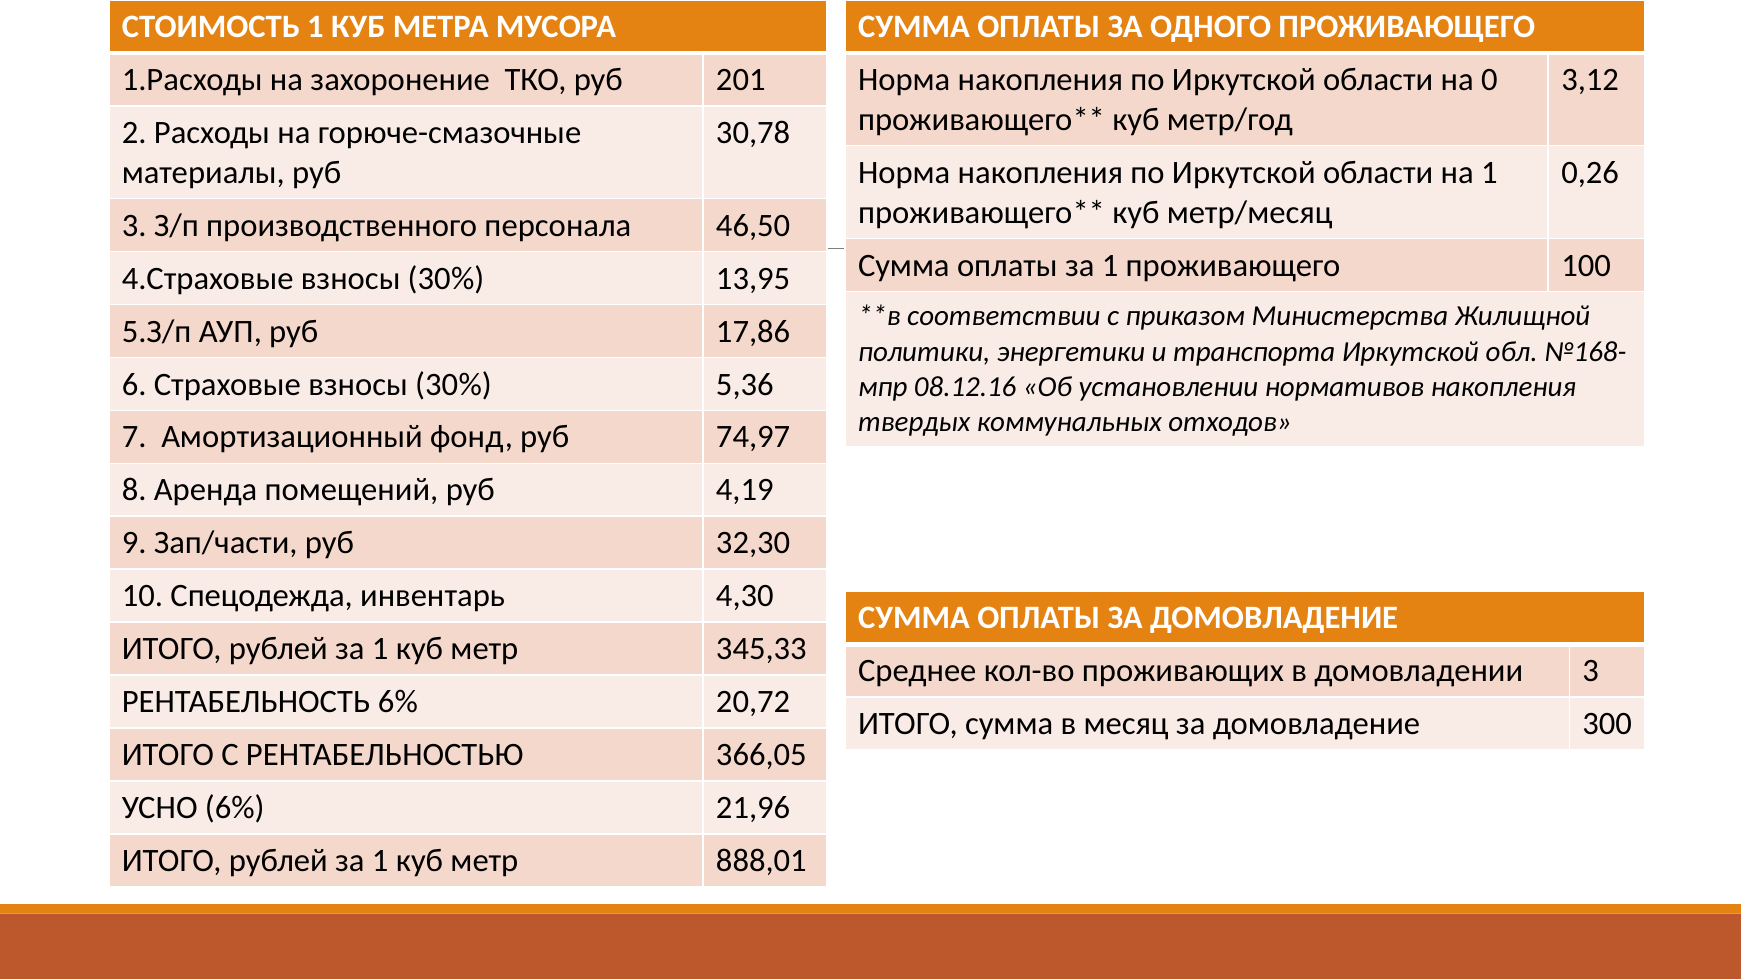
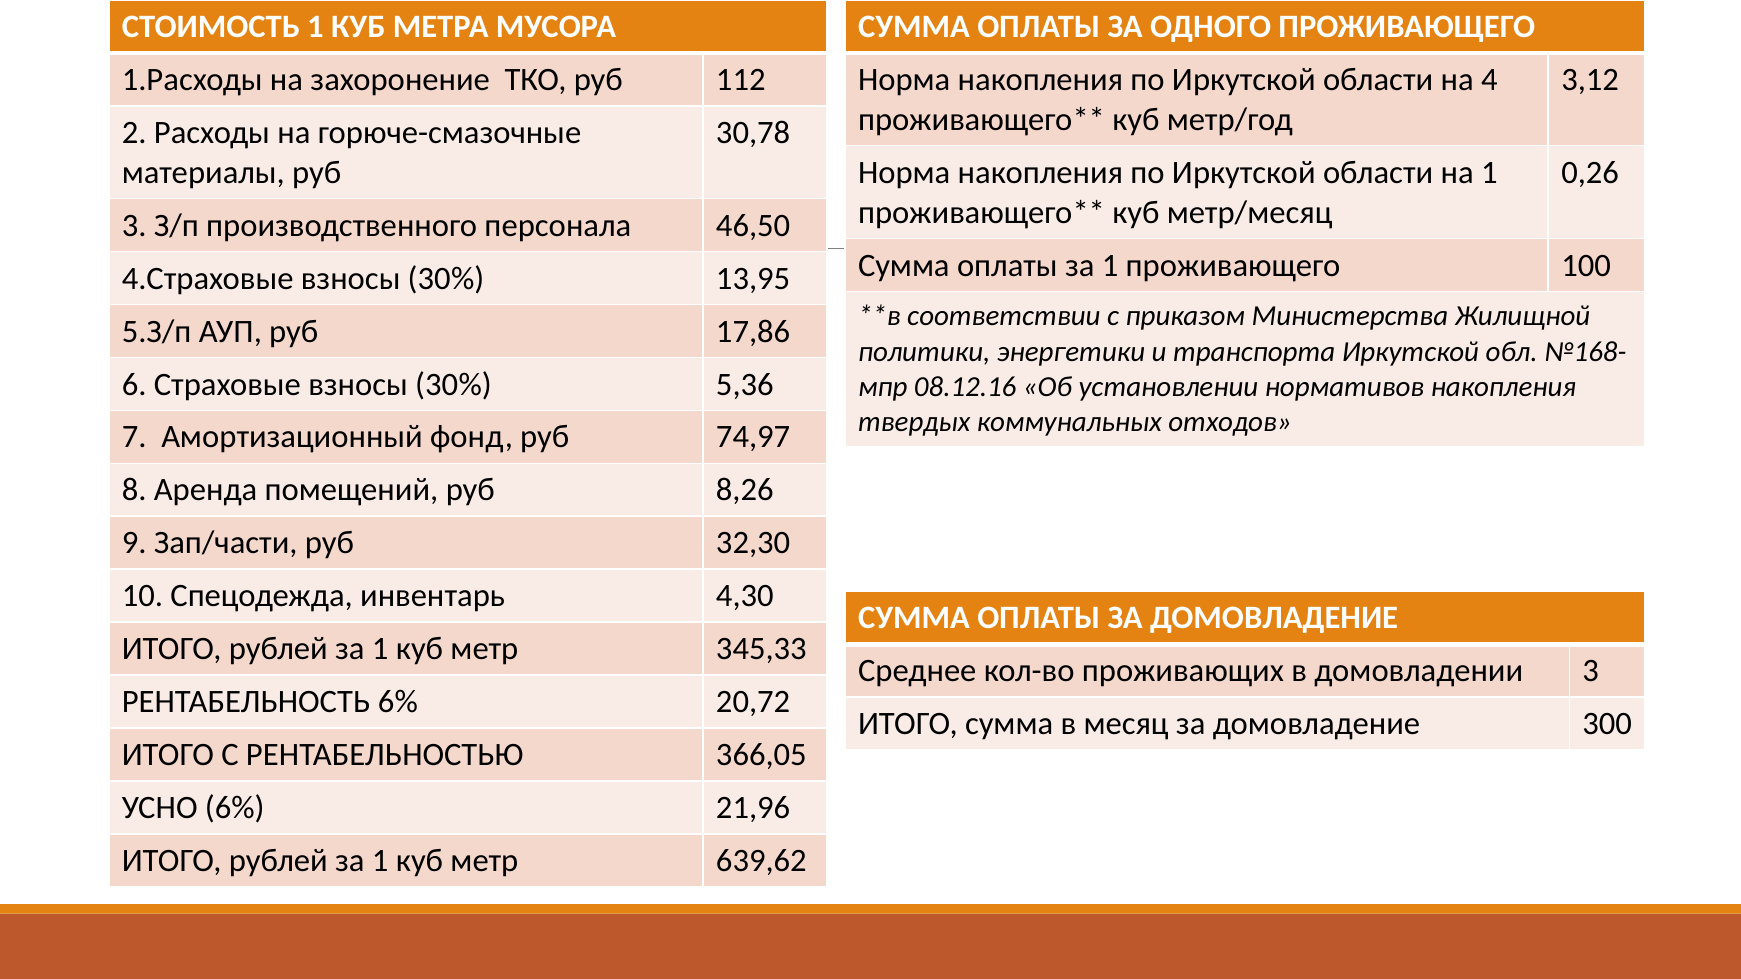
201: 201 -> 112 (741, 80)
0: 0 -> 4 (1489, 80)
4,19: 4,19 -> 8,26 (745, 490)
888,01: 888,01 -> 639,62 (761, 861)
